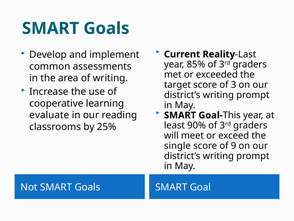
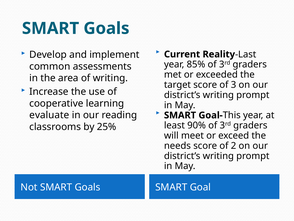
single: single -> needs (177, 145)
9: 9 -> 2 (234, 145)
